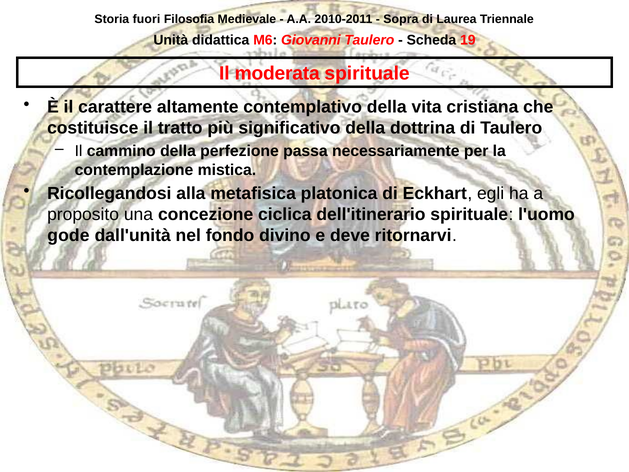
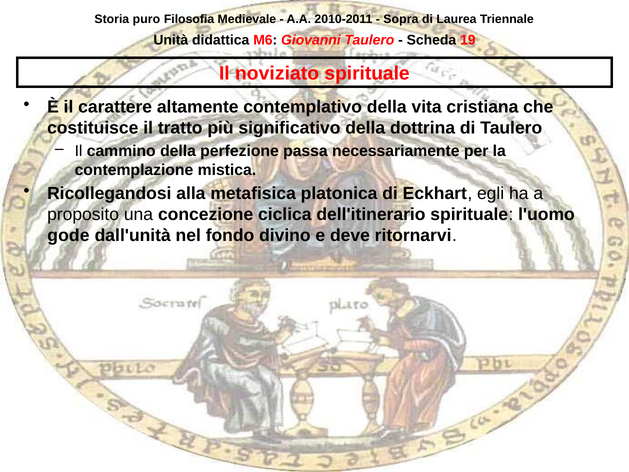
fuori: fuori -> puro (146, 19)
moderata: moderata -> noviziato (277, 73)
